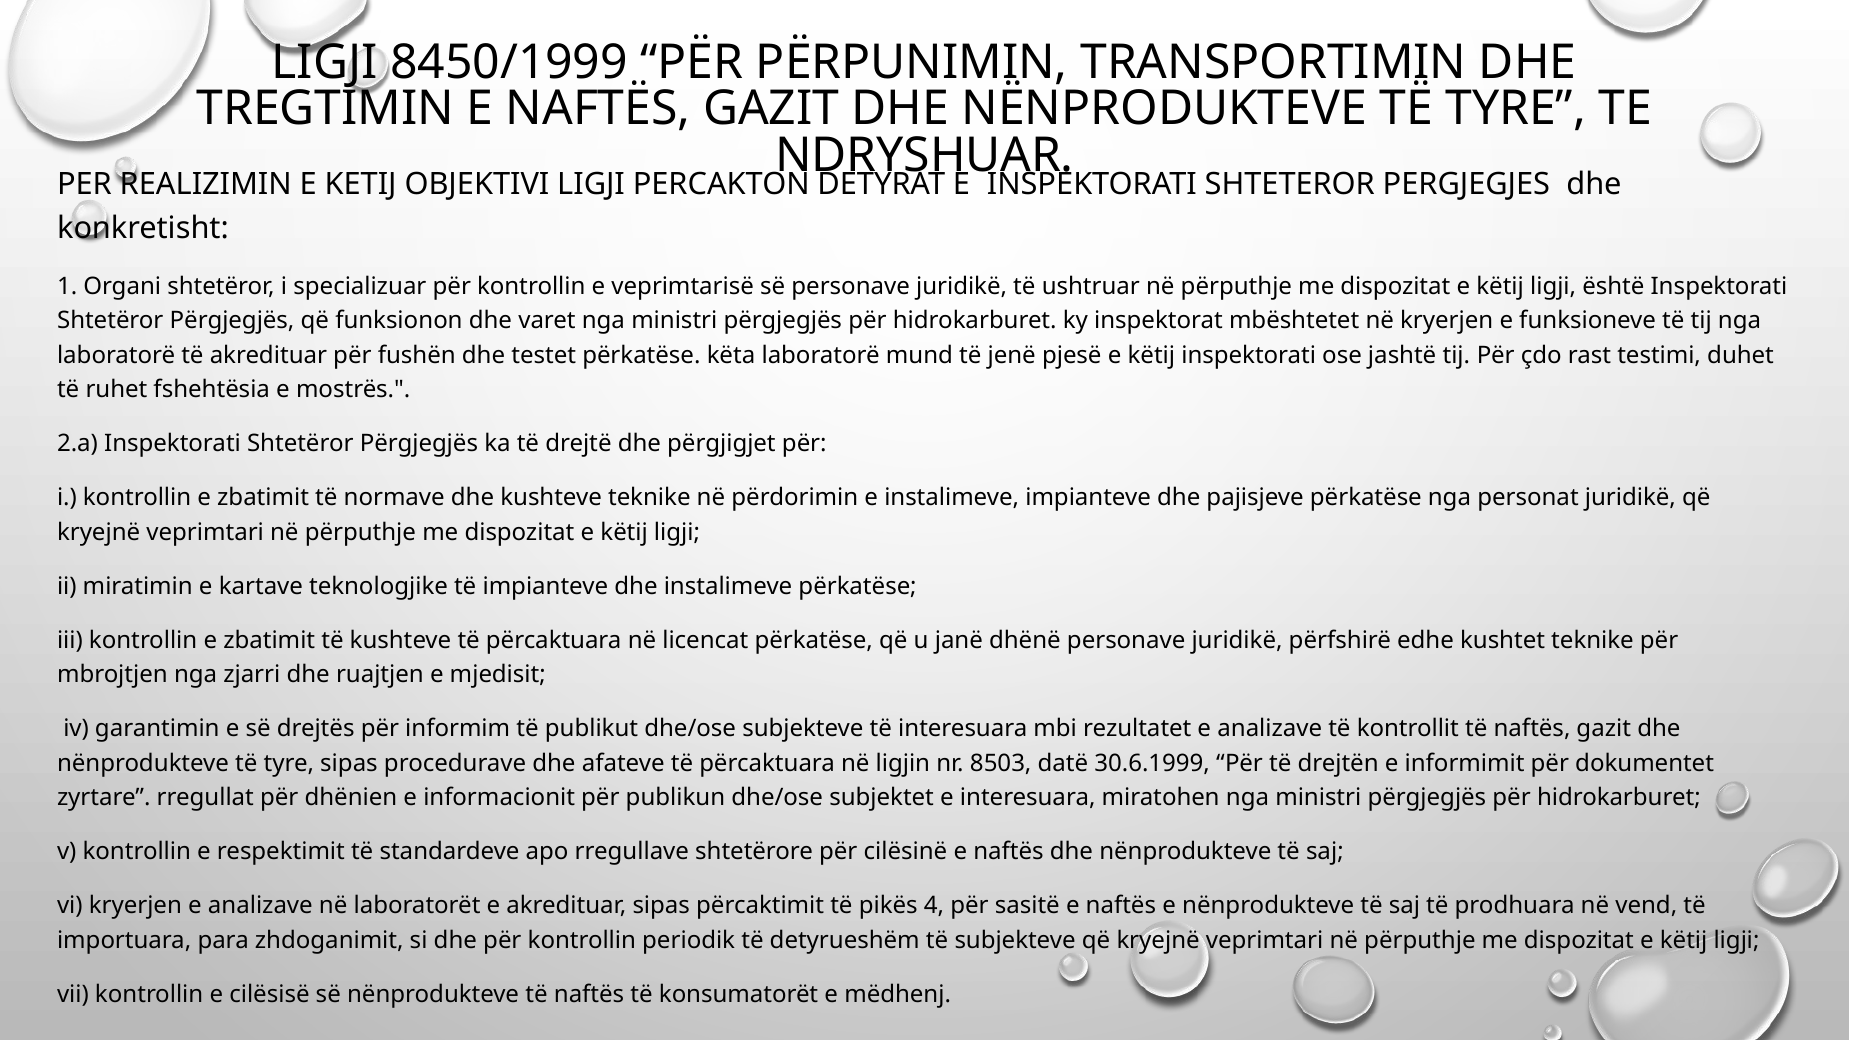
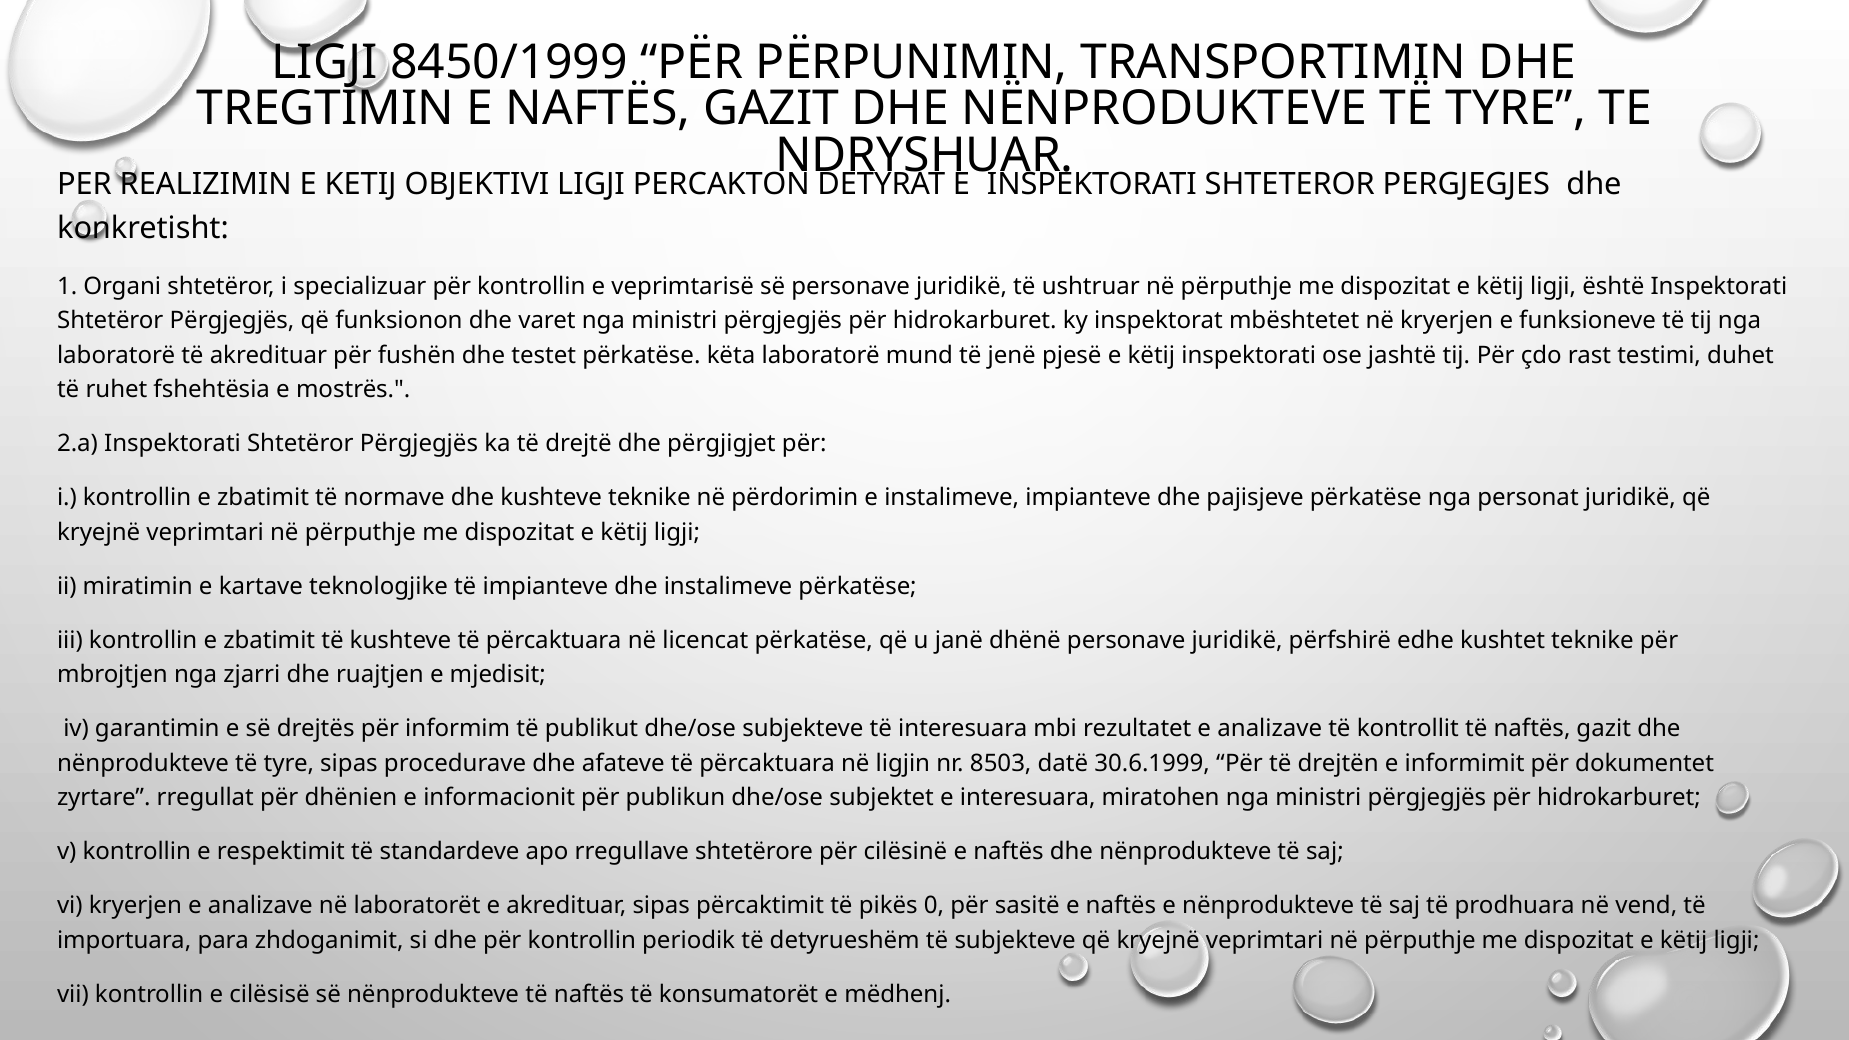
4: 4 -> 0 (934, 906)
